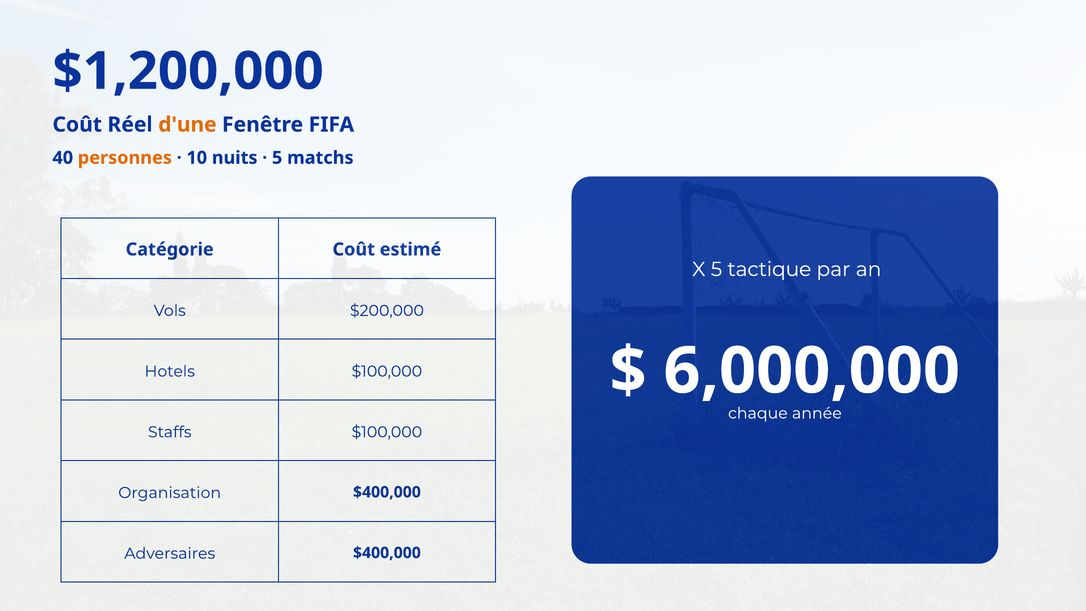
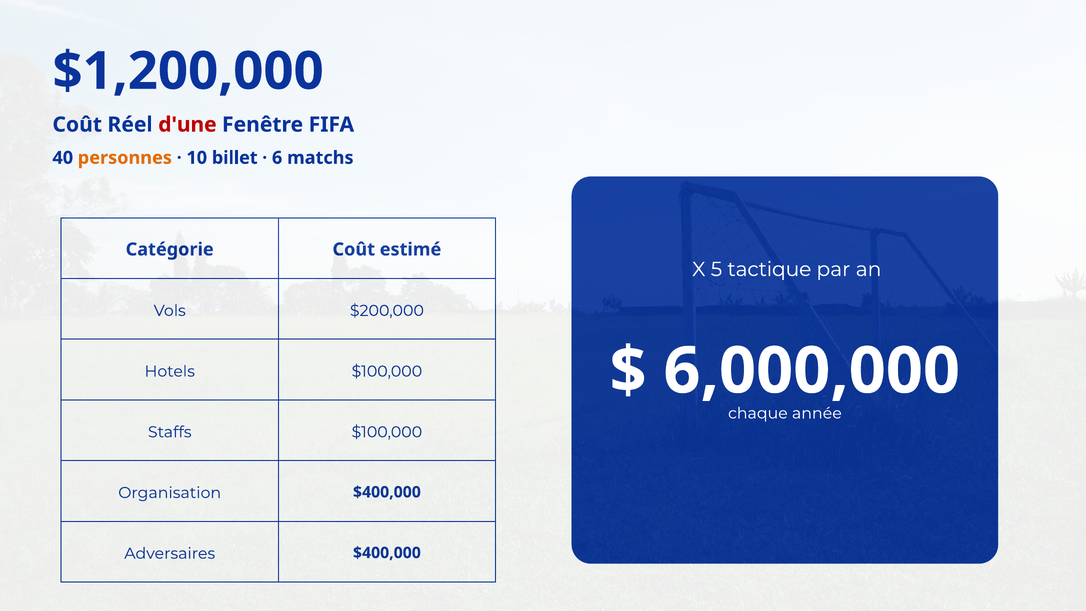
d'une colour: orange -> red (187, 125)
nuits: nuits -> billet (235, 158)
5: 5 -> 6 (277, 158)
